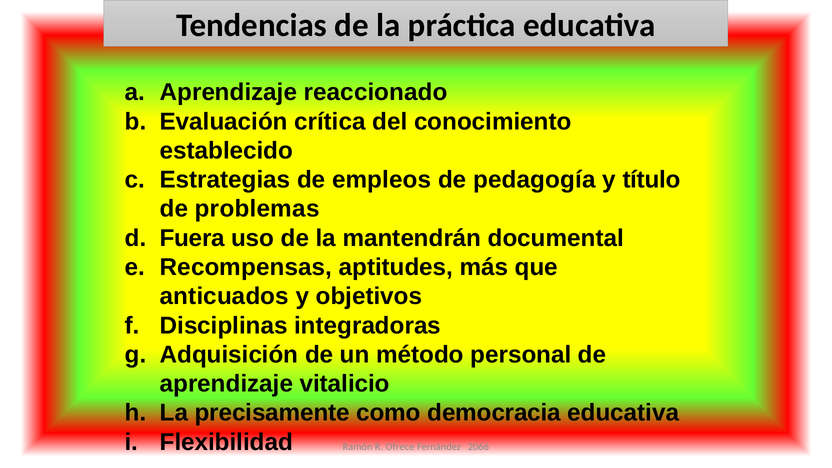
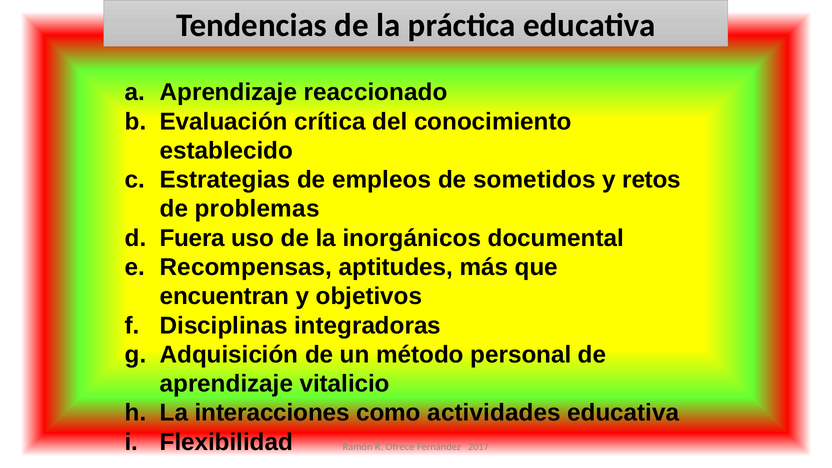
pedagogía: pedagogía -> sometidos (534, 180)
título: título -> retos (652, 180)
mantendrán: mantendrán -> inorgánicos (412, 238)
anticuados: anticuados -> encuentran (224, 296)
precisamente: precisamente -> interacciones (272, 413)
democracia: democracia -> actividades (494, 413)
2066: 2066 -> 2017 (478, 447)
